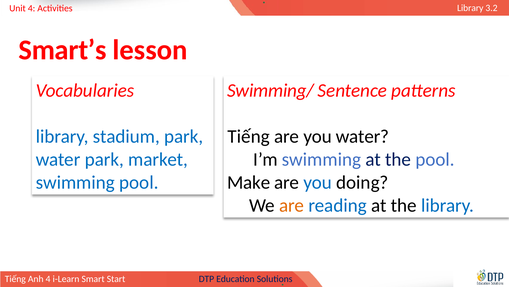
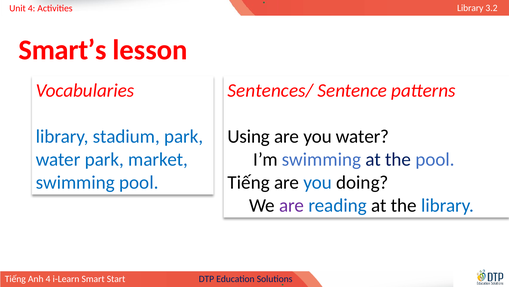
Swimming/: Swimming/ -> Sentences/ (270, 90)
Tiếng: Tiếng -> Using (249, 136)
Make: Make -> Tiếng (249, 182)
are colour: orange -> purple (292, 205)
